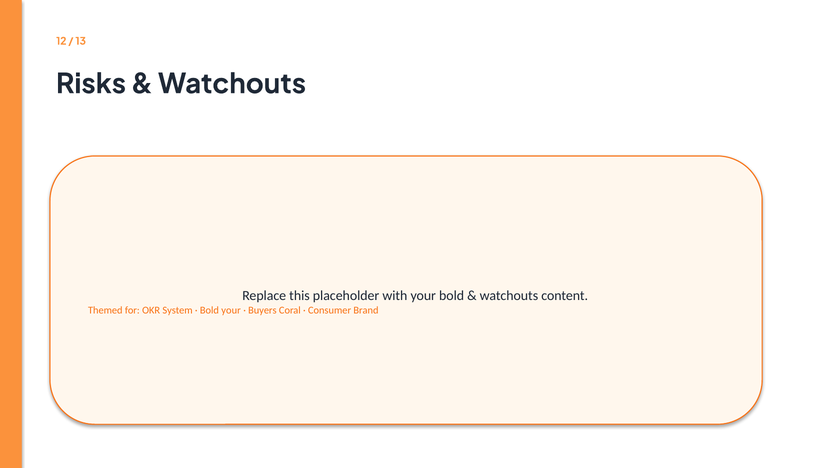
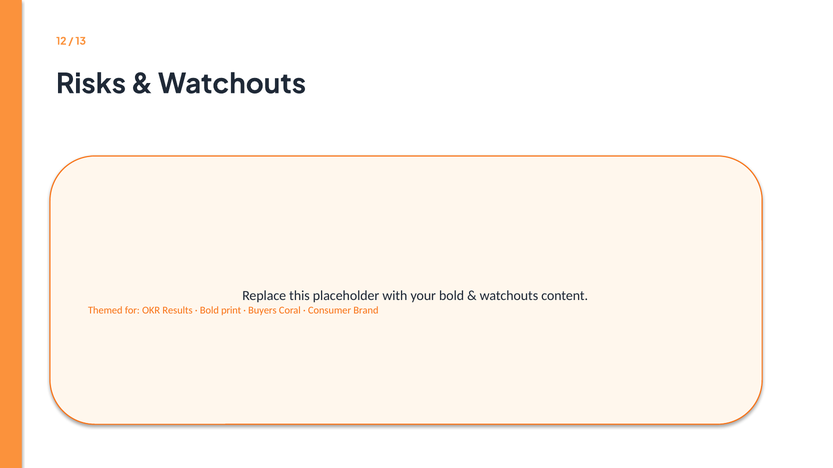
System: System -> Results (178, 310)
Bold your: your -> print (231, 310)
